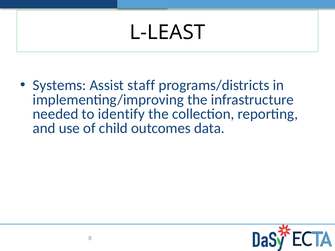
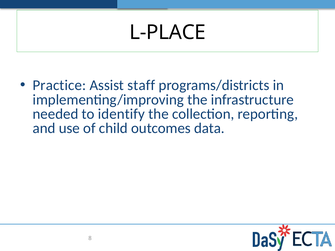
L-LEAST: L-LEAST -> L-PLACE (168, 32)
Systems: Systems -> Practice (59, 85)
